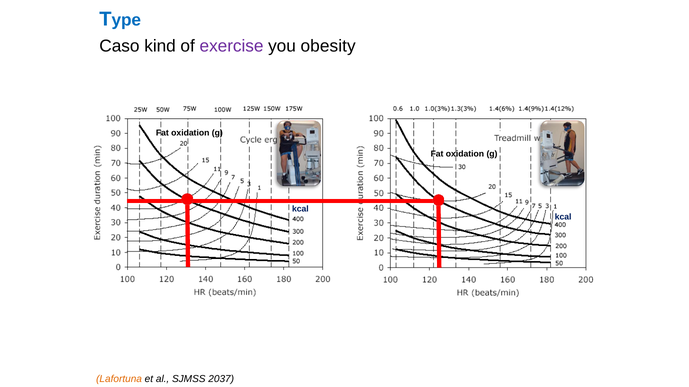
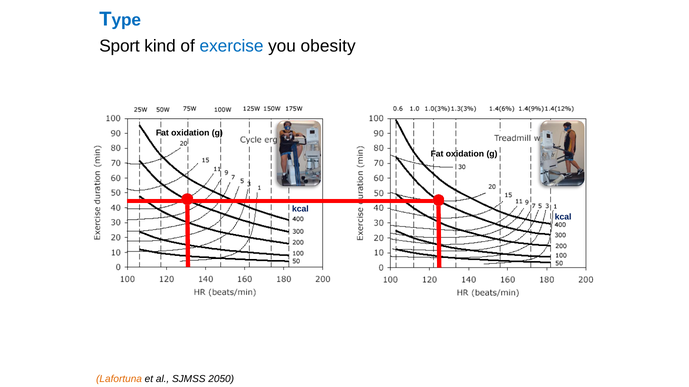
Caso: Caso -> Sport (120, 46)
exercise colour: purple -> blue (232, 46)
2037: 2037 -> 2050 (221, 379)
